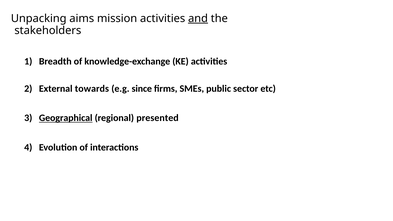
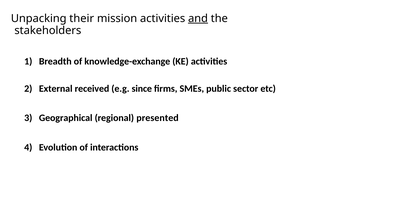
aims: aims -> their (82, 18)
towards: towards -> received (92, 89)
Geographical underline: present -> none (66, 118)
